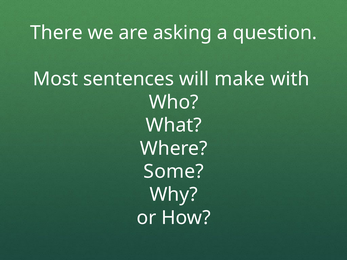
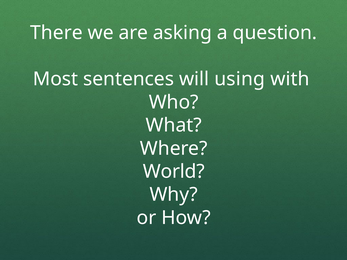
make: make -> using (240, 79)
Some: Some -> World (174, 172)
